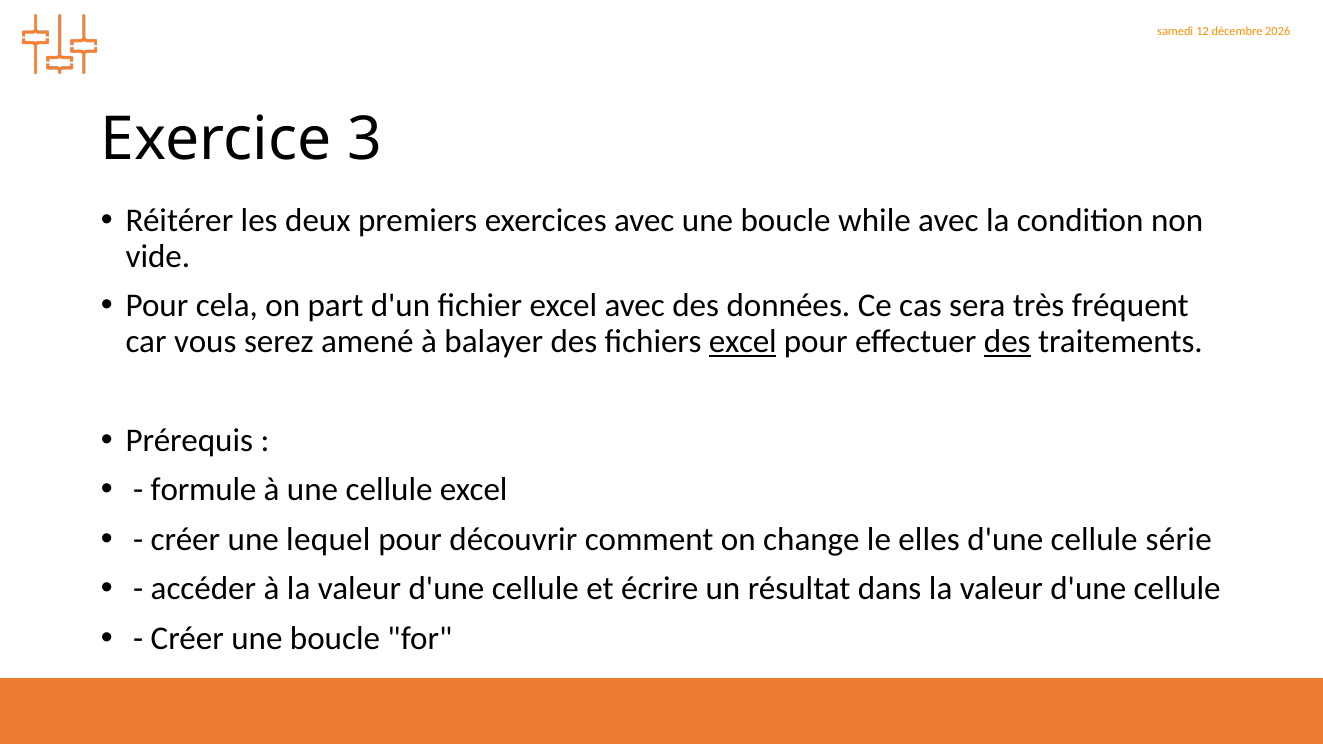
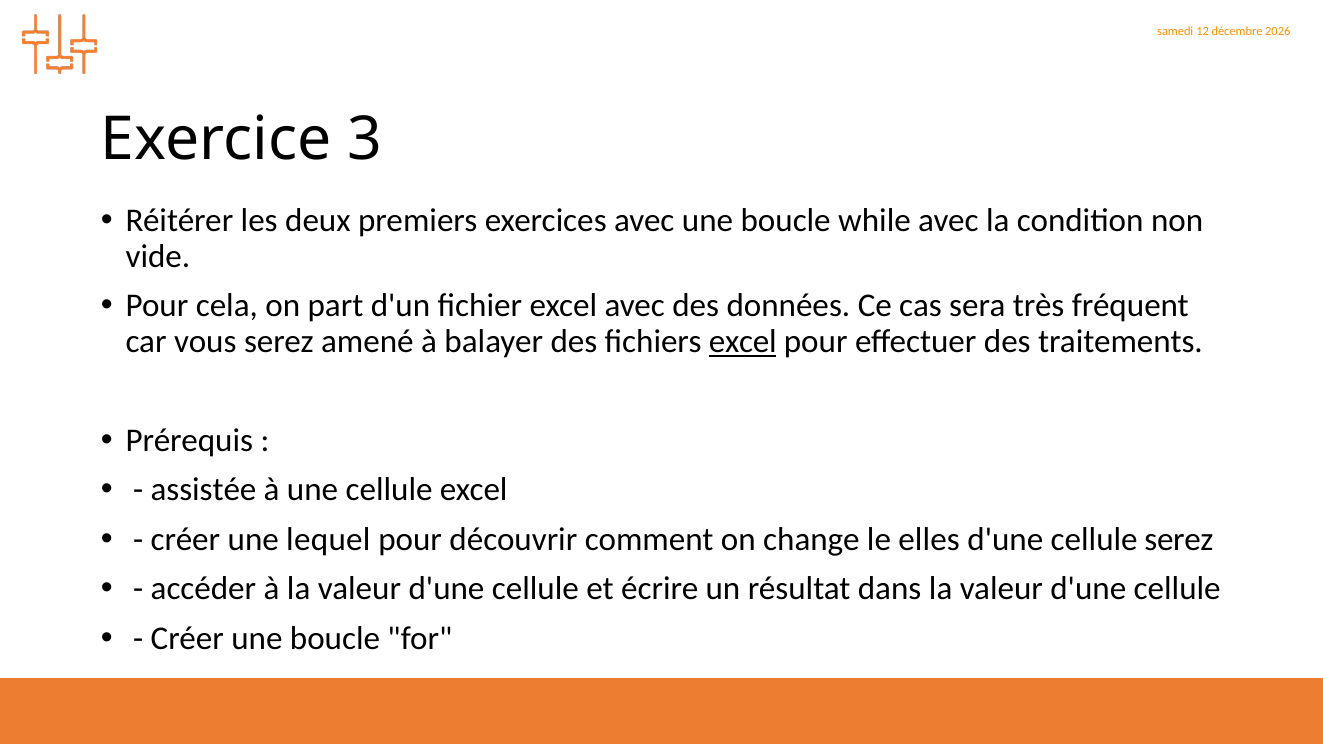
des underline: present -> none (1007, 342)
formule: formule -> assistée (204, 490)
cellule série: série -> serez (1179, 540)
